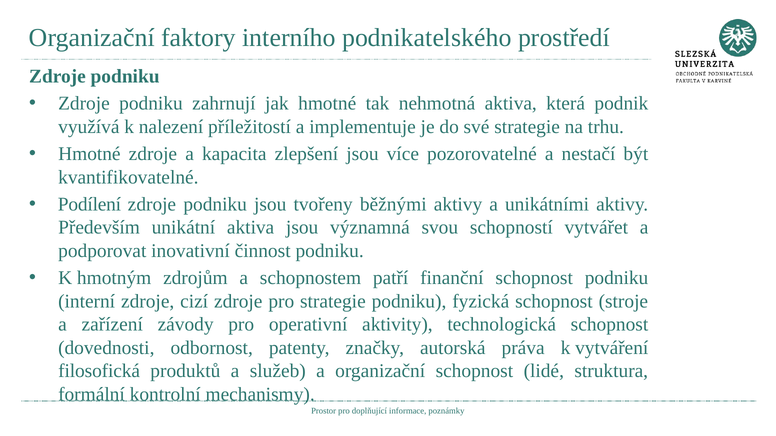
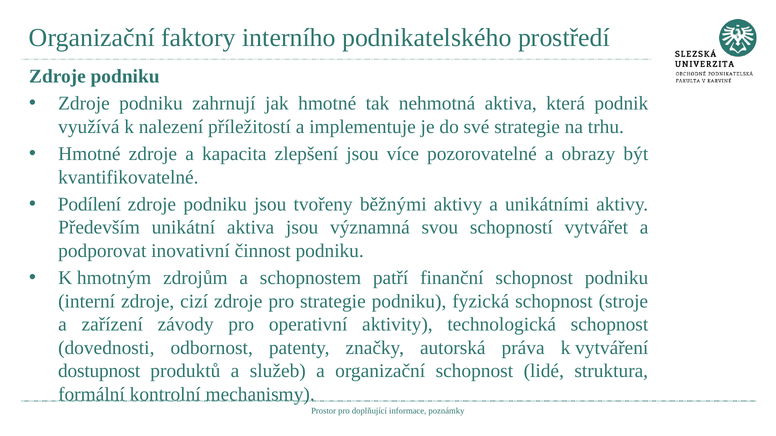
nestačí: nestačí -> obrazy (588, 154)
filosofická: filosofická -> dostupnost (99, 371)
